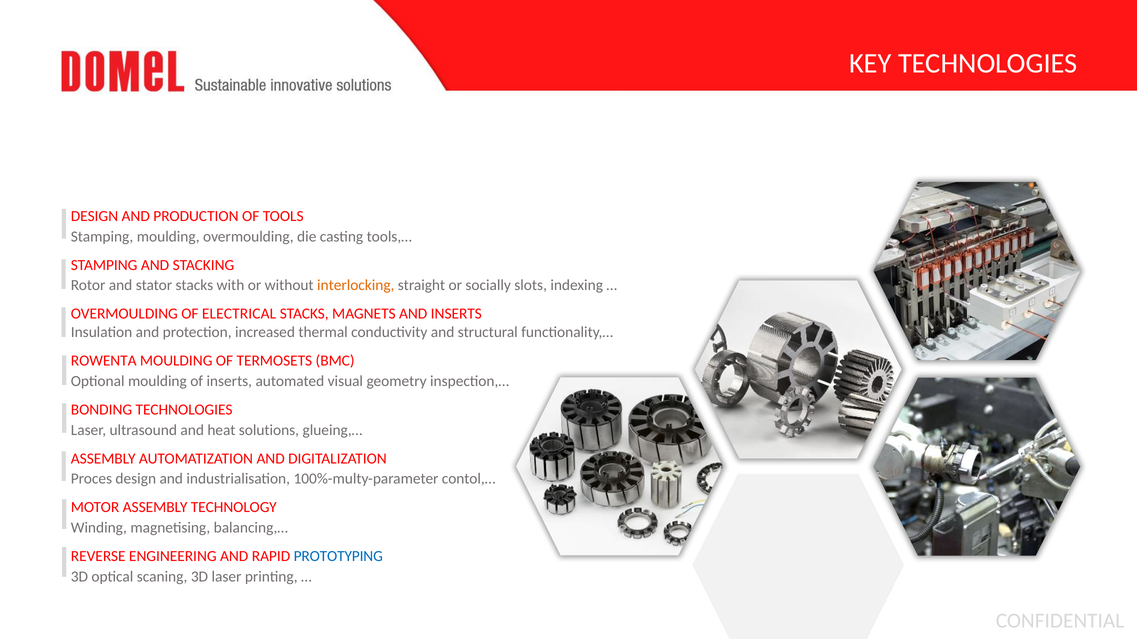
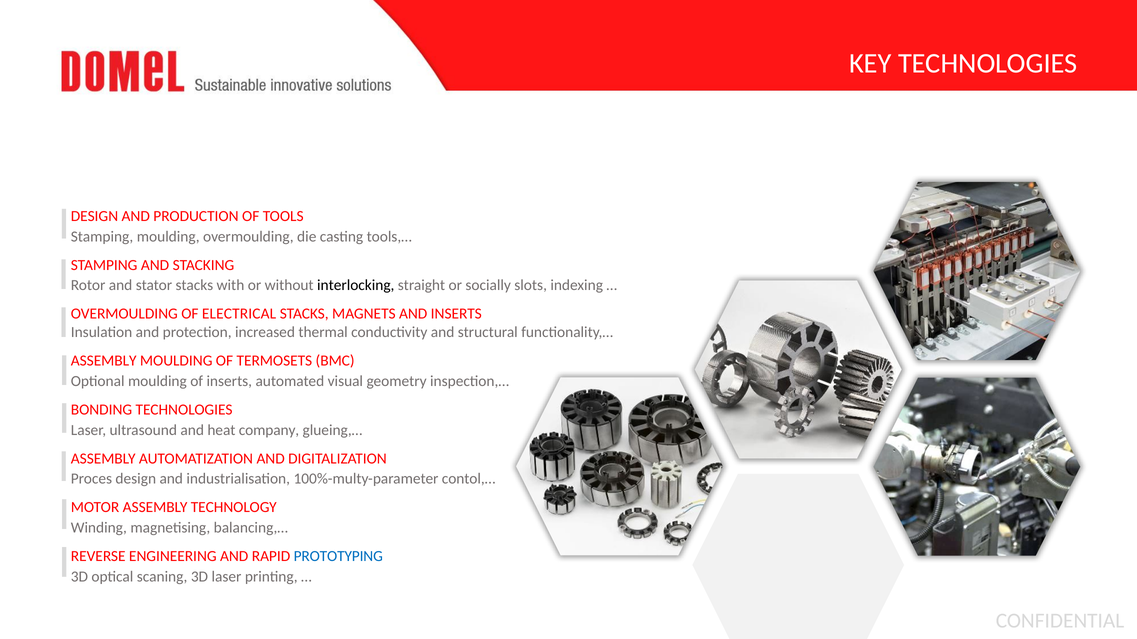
interlocking colour: orange -> black (356, 286)
ROWENTA: ROWENTA -> ASSEMBLY (104, 361)
solutions: solutions -> company (269, 430)
